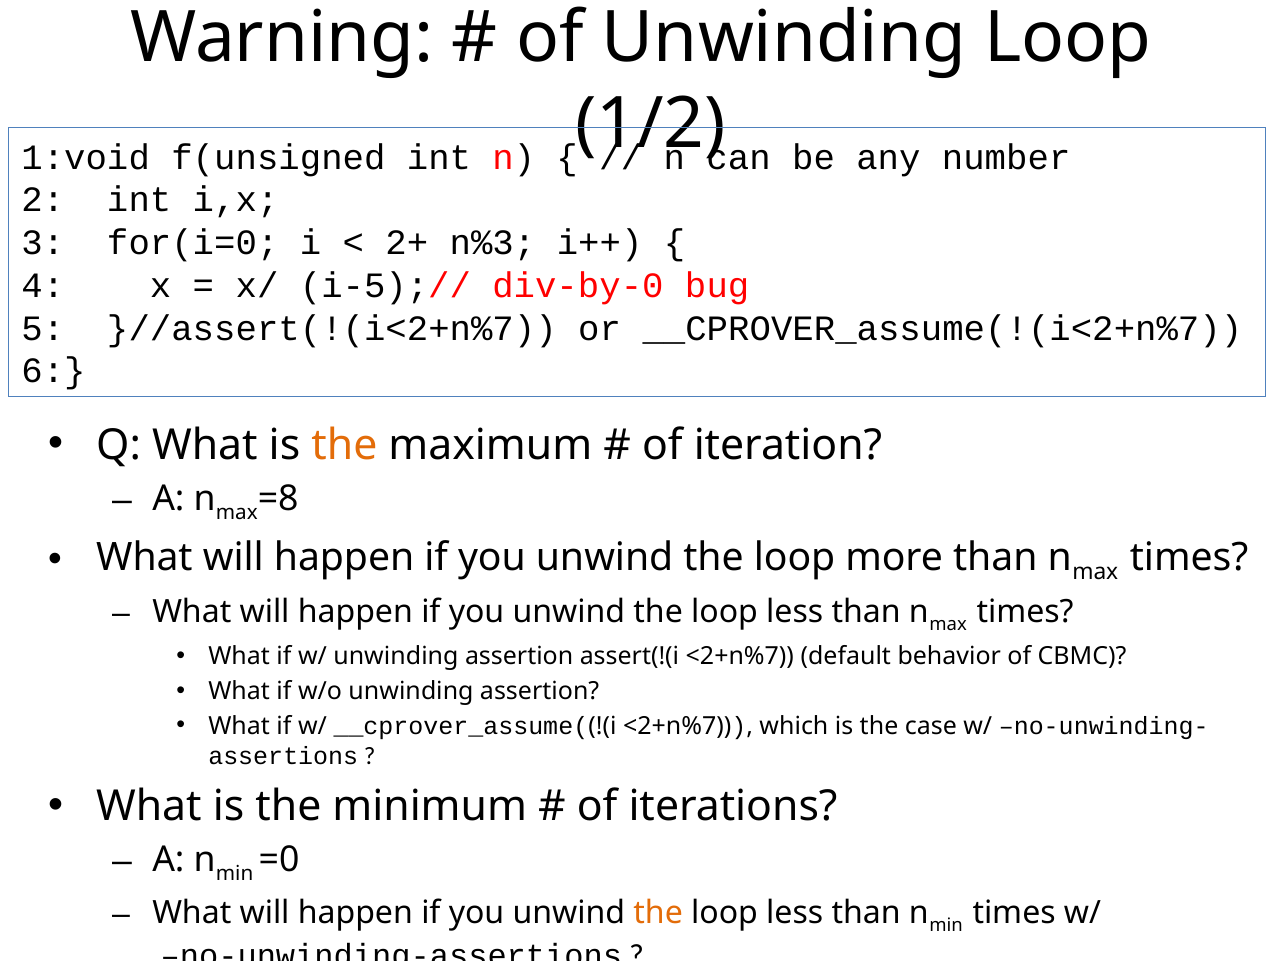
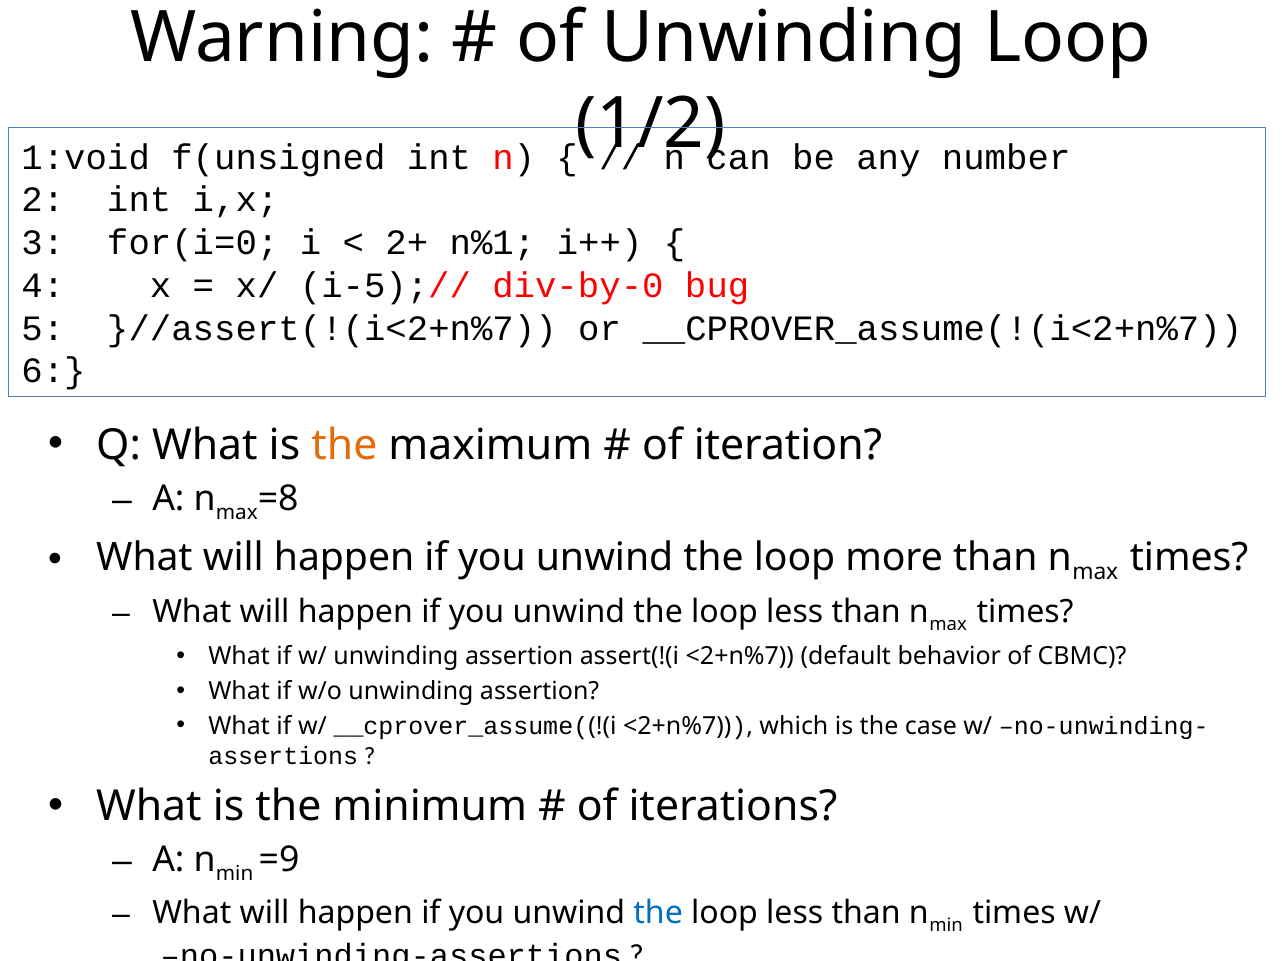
n%3: n%3 -> n%1 (492, 243)
=0: =0 -> =9 (279, 860)
the colour: orange -> blue (658, 913)
